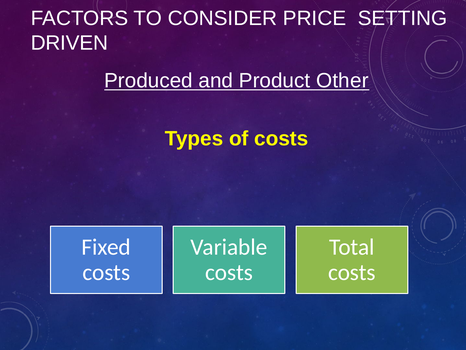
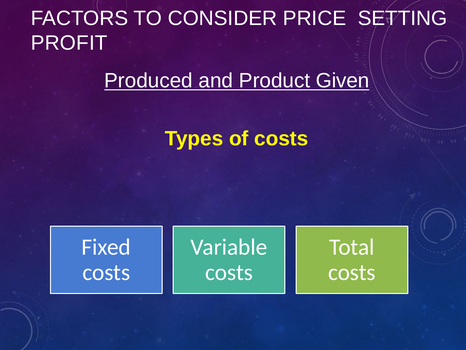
DRIVEN: DRIVEN -> PROFIT (69, 43)
Other: Other -> Given (343, 81)
